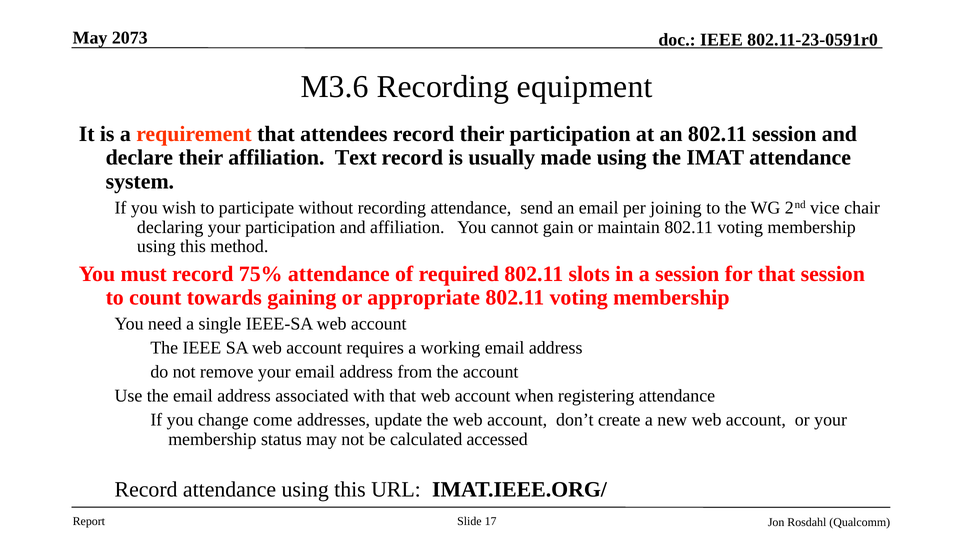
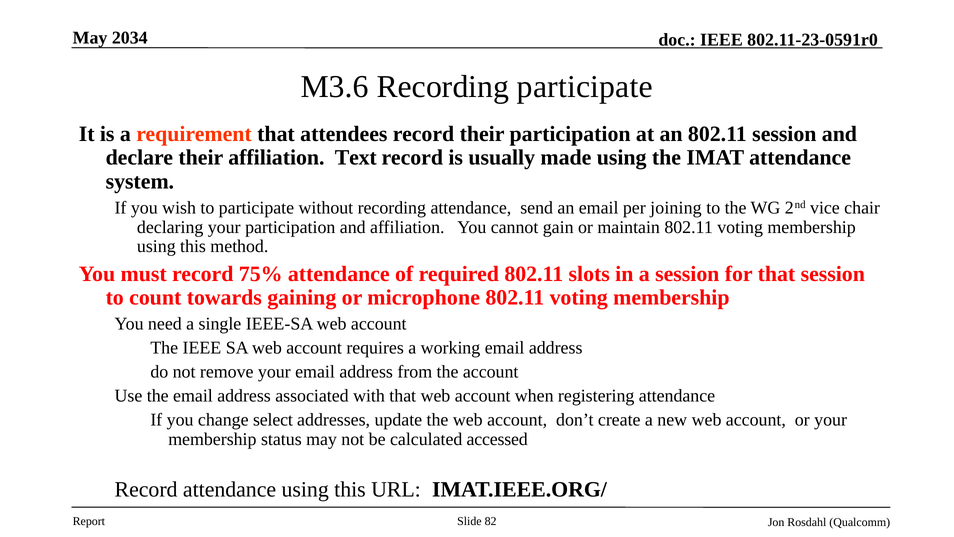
2073: 2073 -> 2034 (130, 38)
Recording equipment: equipment -> participate (585, 87)
appropriate: appropriate -> microphone (424, 297)
come: come -> select (273, 420)
17: 17 -> 82 (491, 521)
